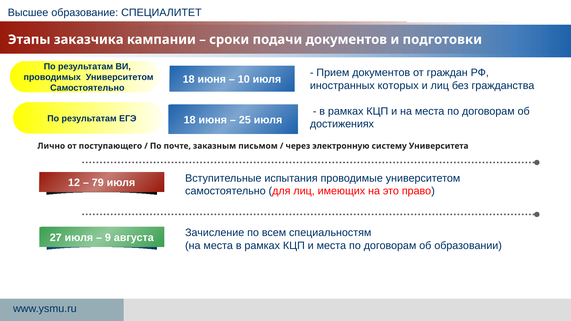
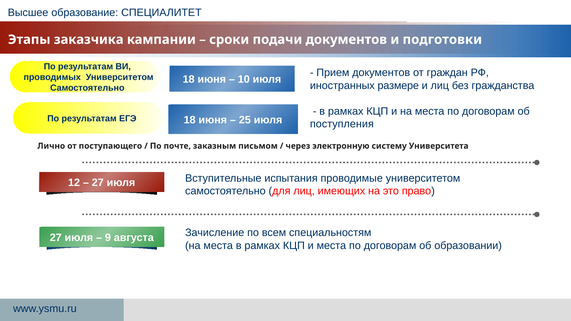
которых: которых -> размере (398, 86)
достижениях: достижениях -> поступления (342, 124)
79: 79 -> 27 (98, 183)
